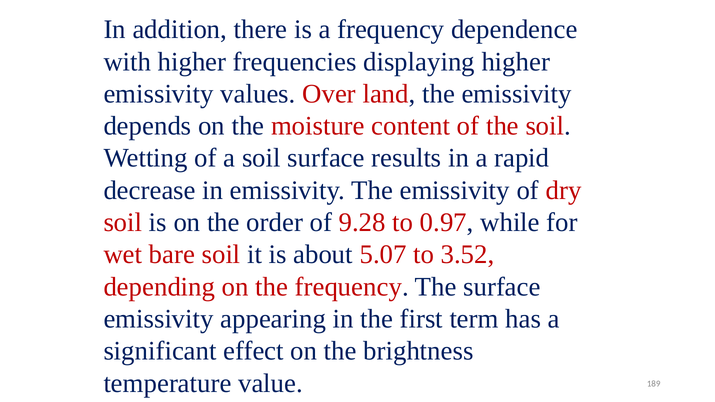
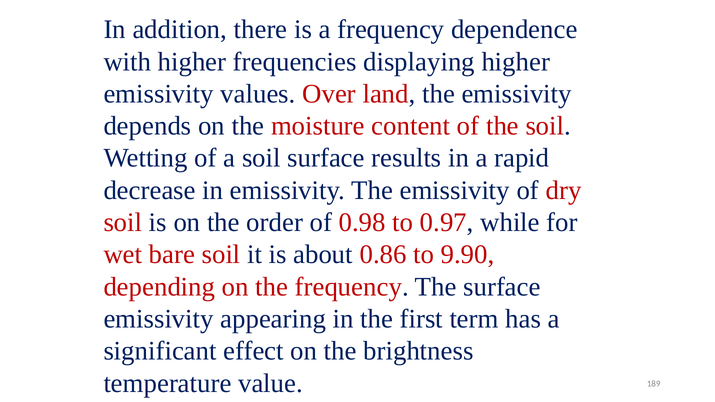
9.28: 9.28 -> 0.98 (362, 223)
5.07: 5.07 -> 0.86 (383, 255)
3.52: 3.52 -> 9.90 (468, 255)
